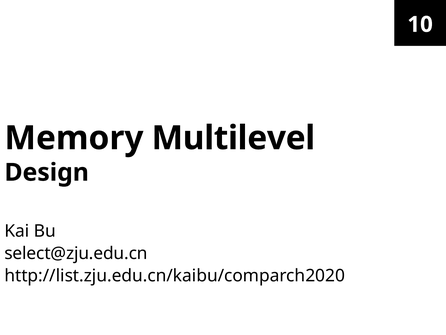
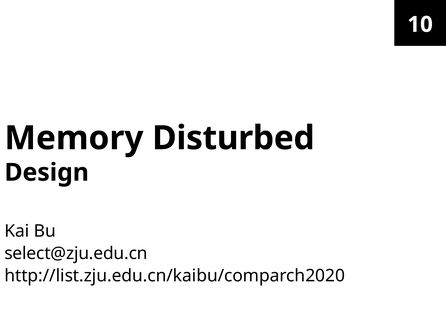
Multilevel: Multilevel -> Disturbed (233, 138)
